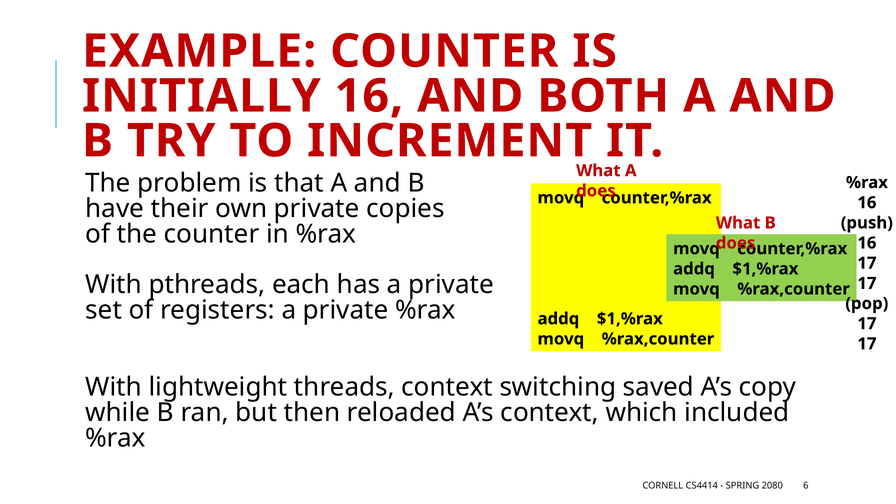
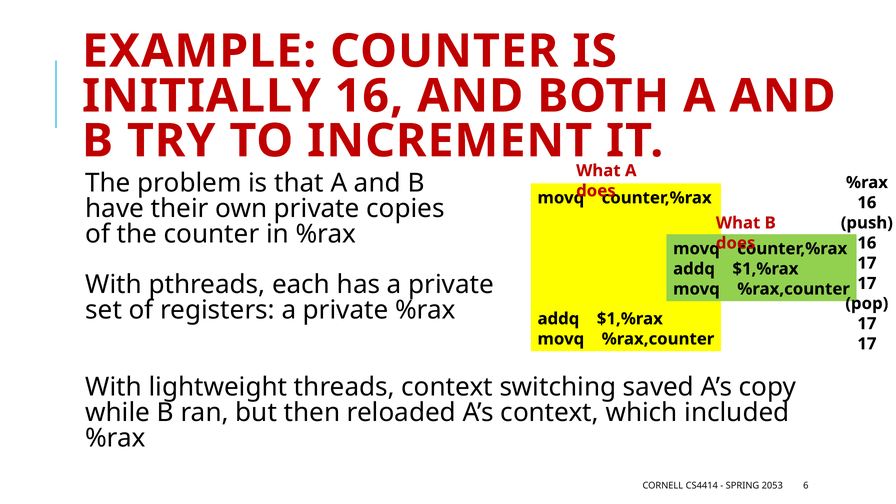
2080: 2080 -> 2053 (772, 486)
